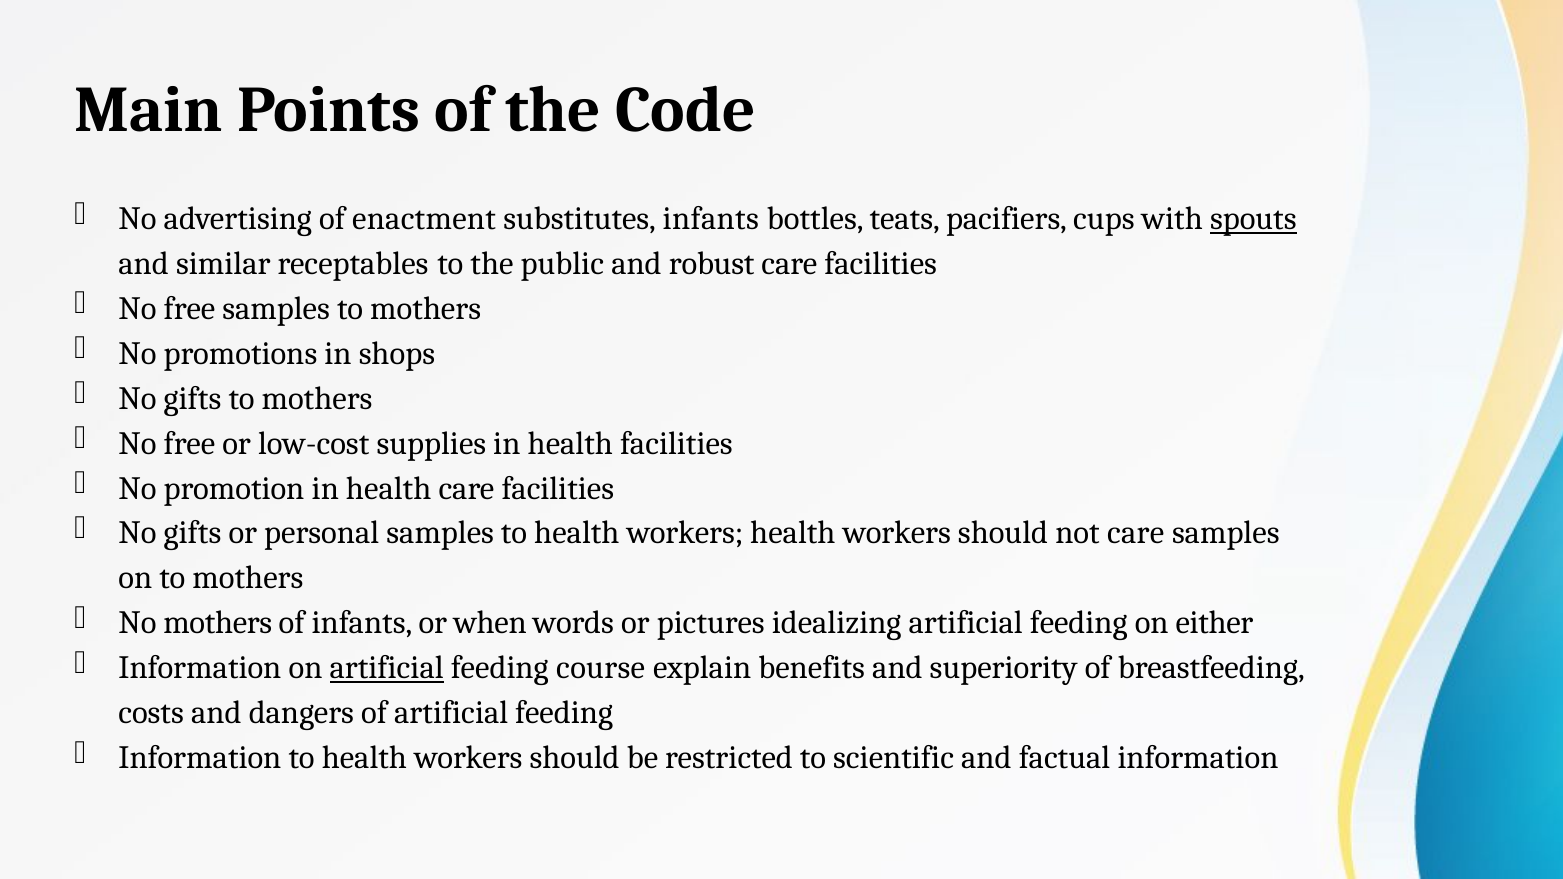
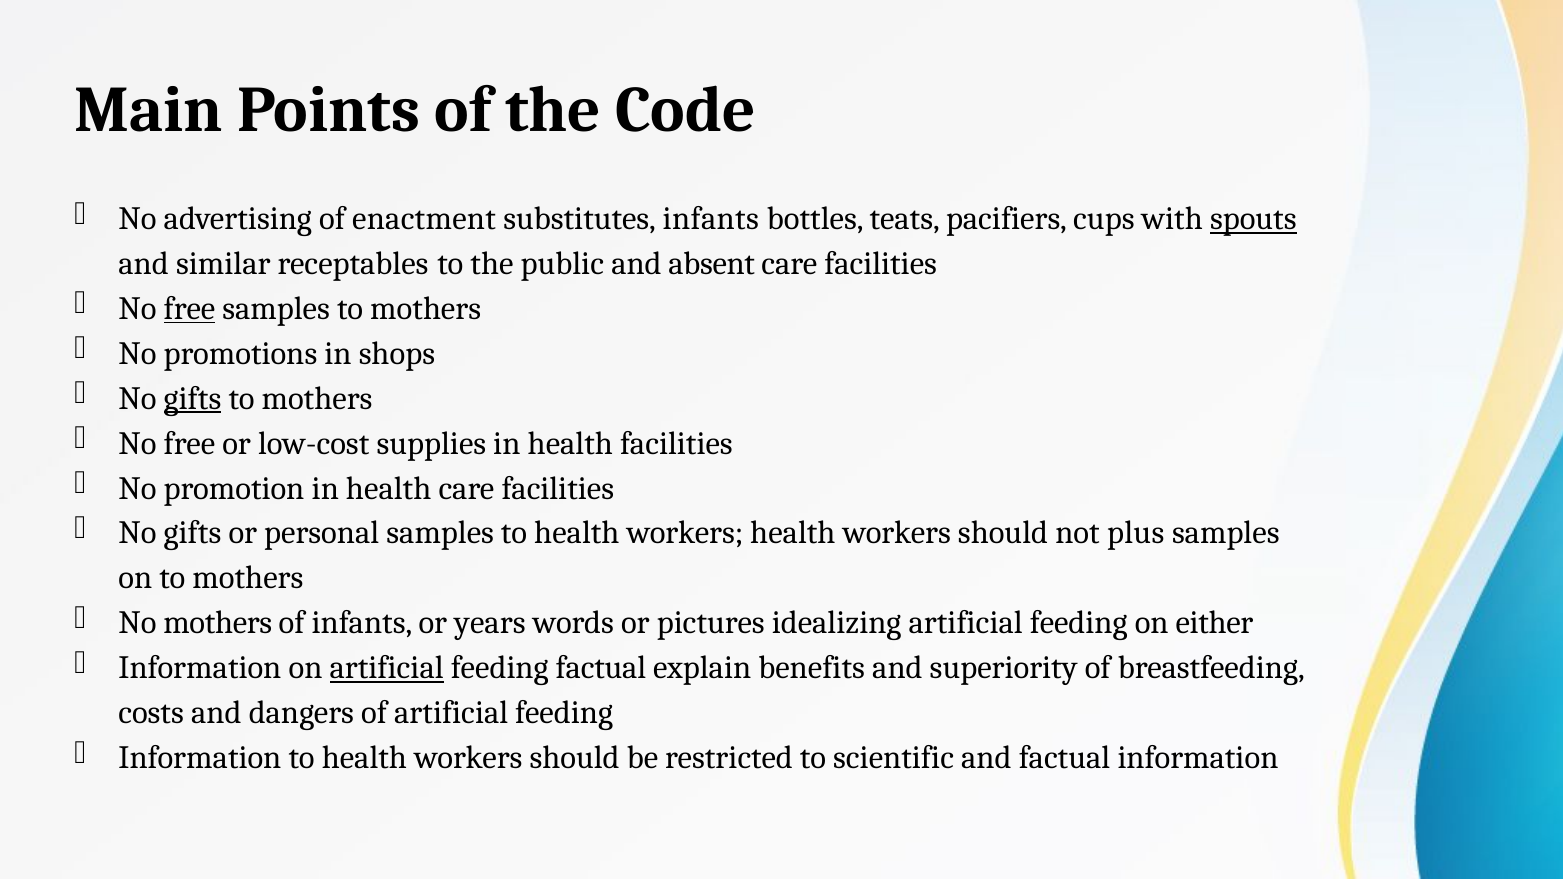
robust: robust -> absent (712, 264)
free underline: none -> present (190, 309)
gifts underline: none -> present (193, 398)
not care: care -> plus (1136, 533)
when: when -> years (490, 623)
feeding course: course -> factual (601, 668)
